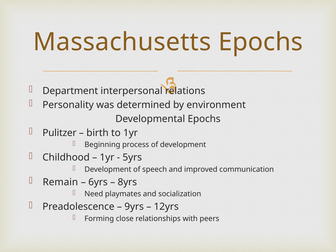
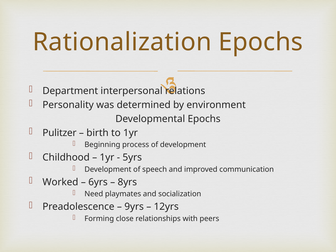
Massachusetts: Massachusetts -> Rationalization (122, 42)
Remain: Remain -> Worked (60, 182)
